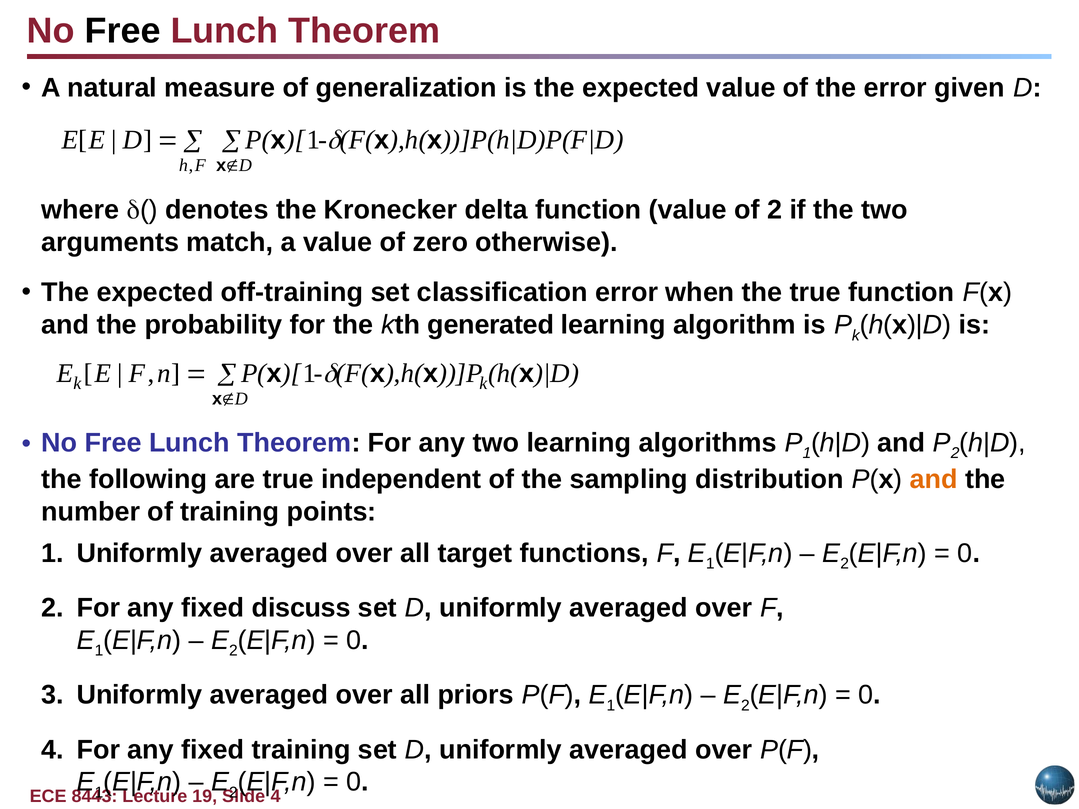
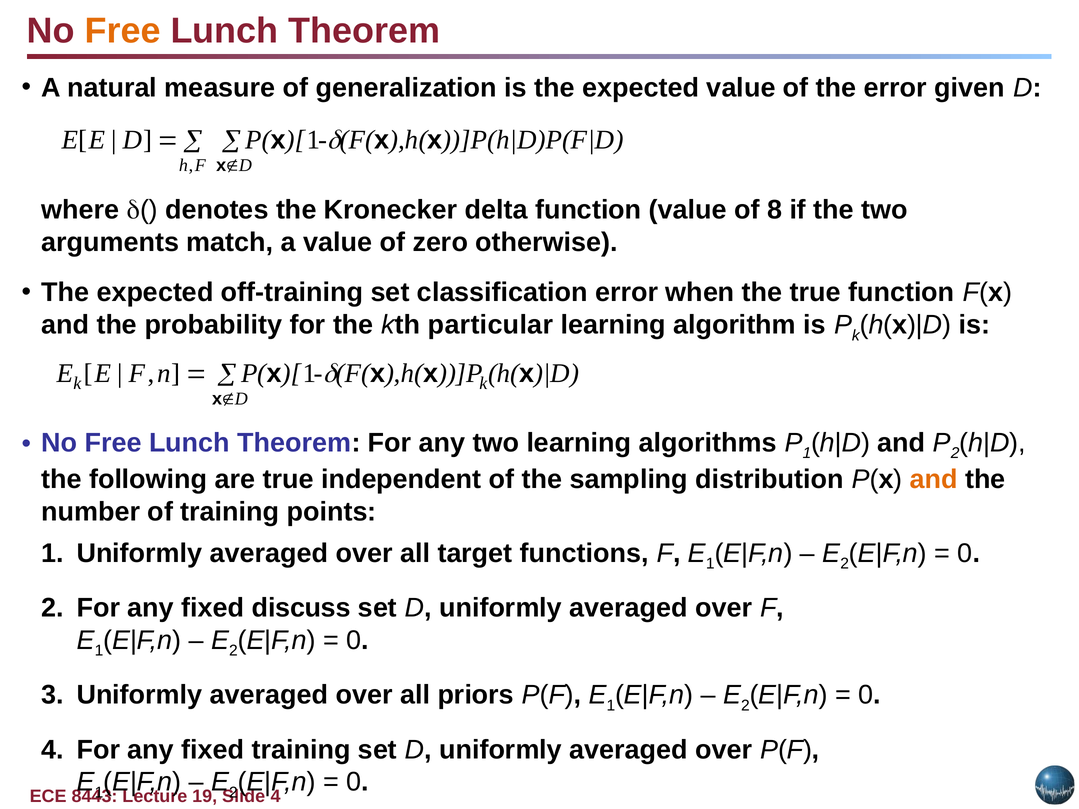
Free colour: black -> orange (123, 31)
of 2: 2 -> 8 (775, 210)
generated: generated -> particular (490, 325)
